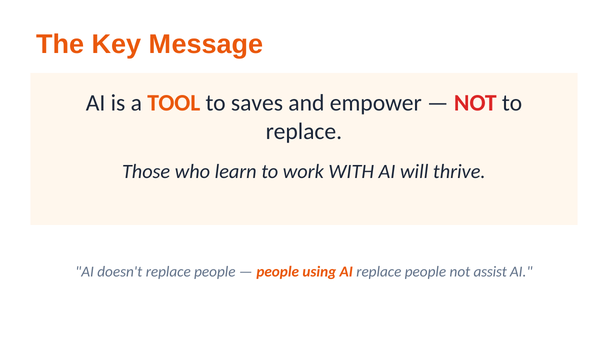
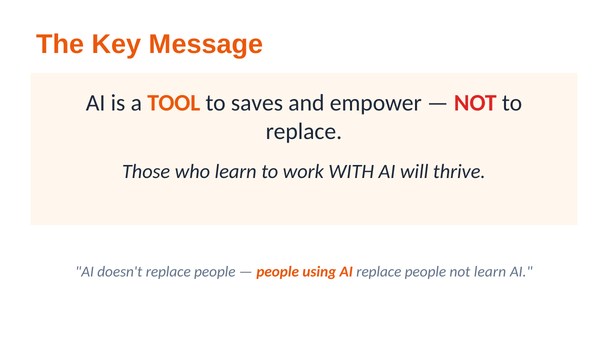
not assist: assist -> learn (490, 272)
